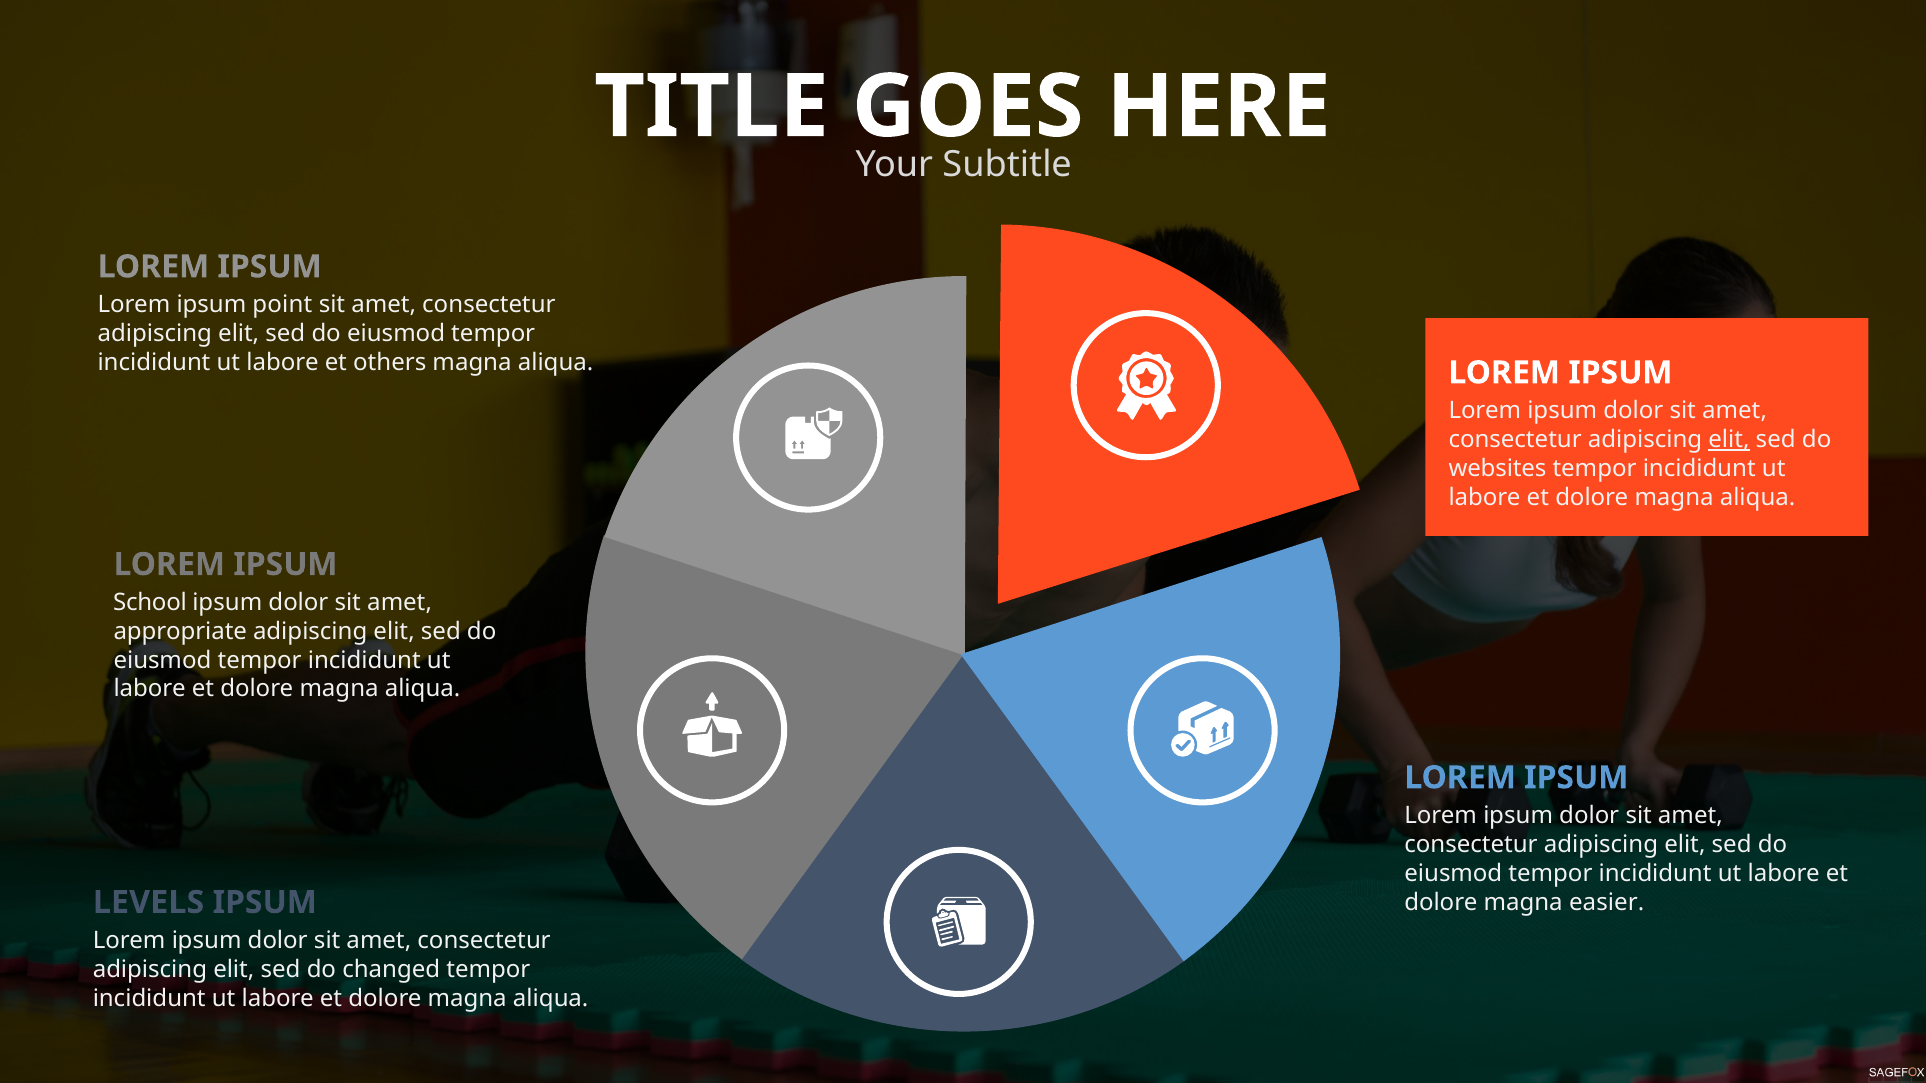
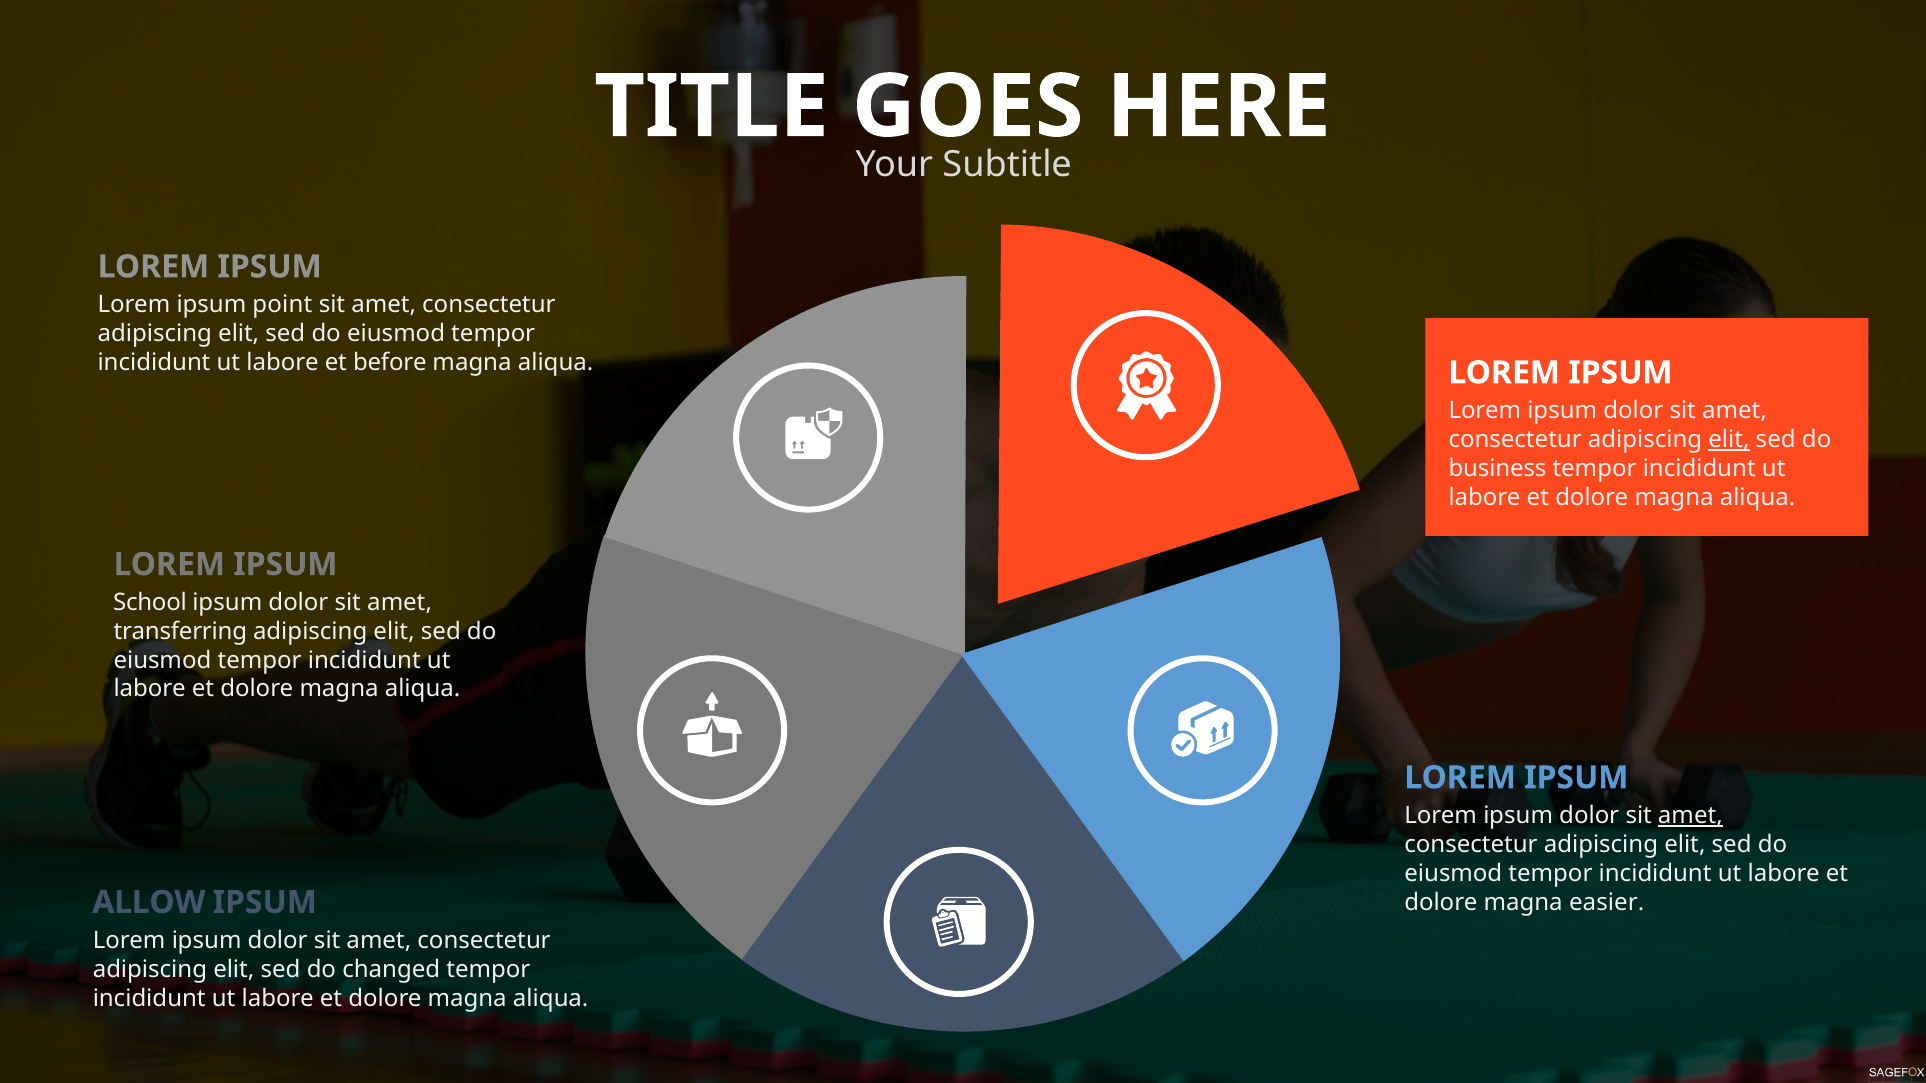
others: others -> before (390, 363)
websites: websites -> business (1497, 469)
appropriate: appropriate -> transferring (180, 632)
amet underline: none -> present (1690, 816)
LEVELS: LEVELS -> ALLOW (149, 903)
